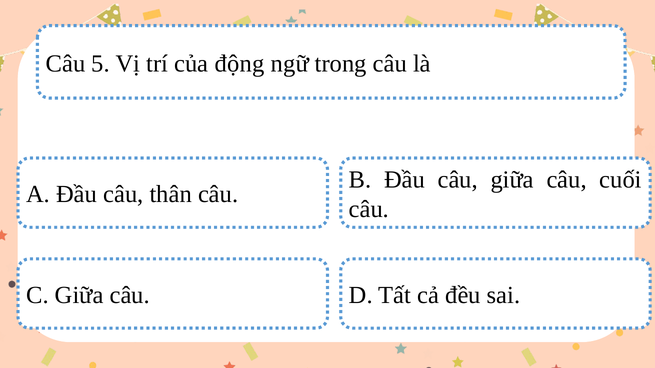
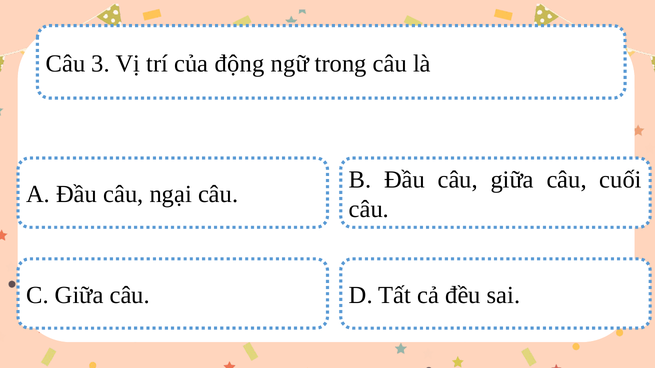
5: 5 -> 3 (101, 64)
thân: thân -> ngại (171, 195)
